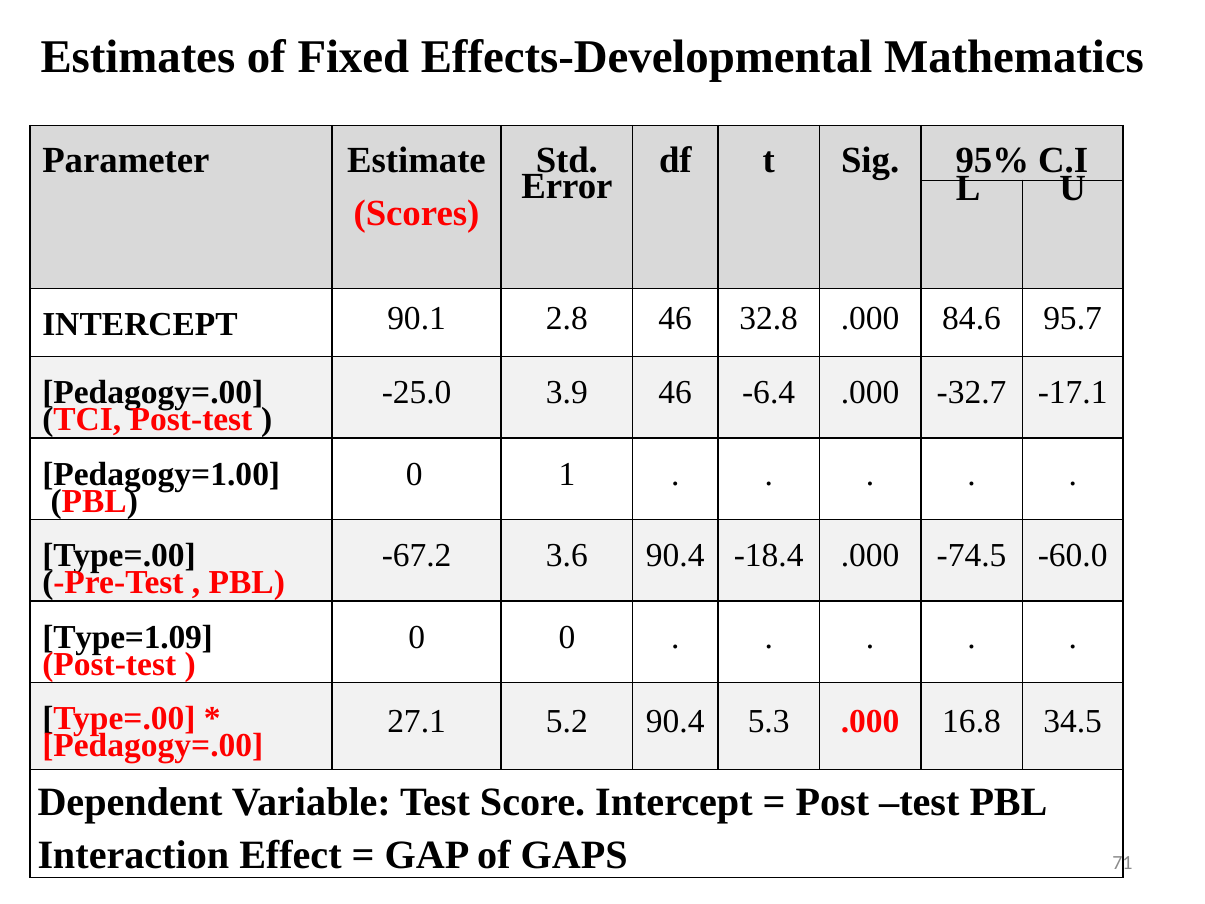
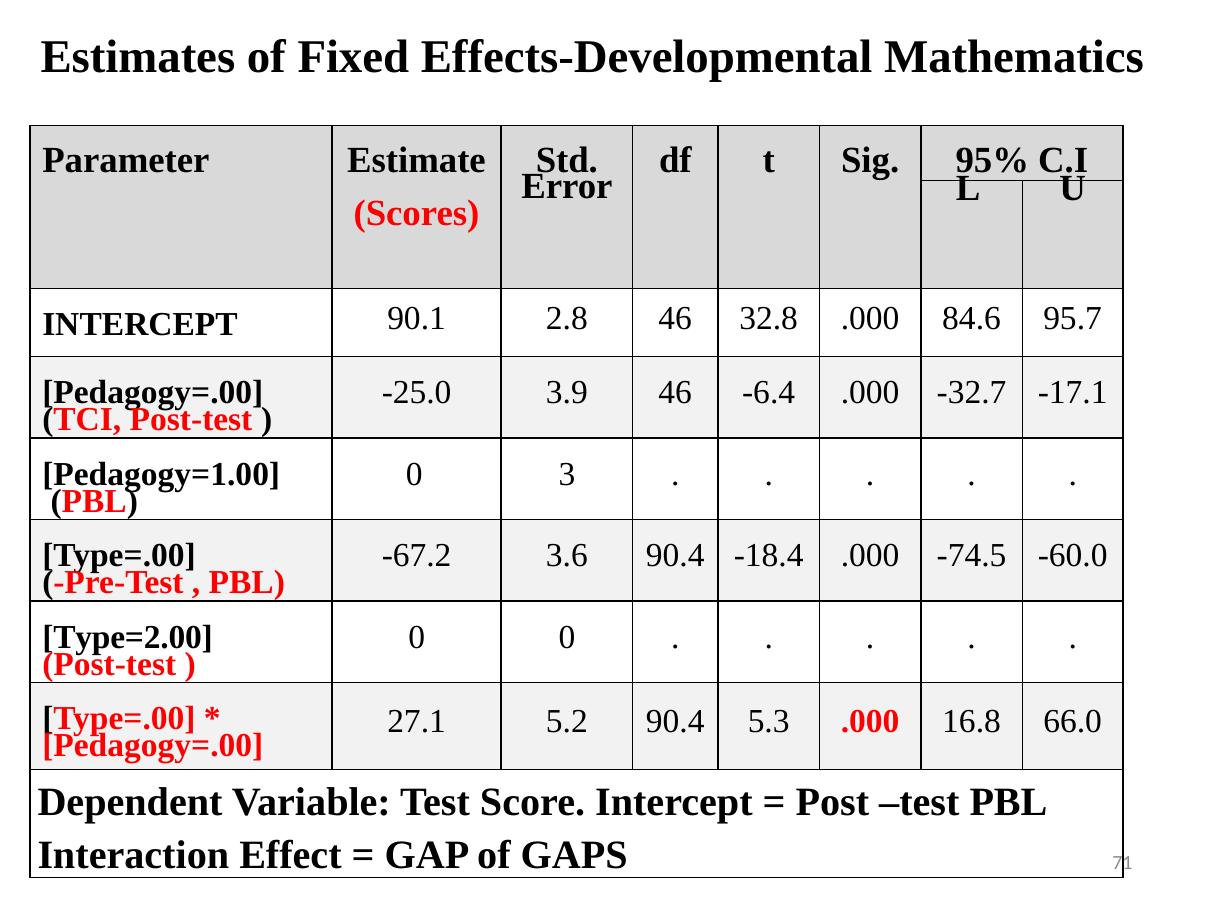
1: 1 -> 3 (567, 474)
Type=1.09: Type=1.09 -> Type=2.00 (128, 637)
34.5: 34.5 -> 66.0 (1073, 721)
